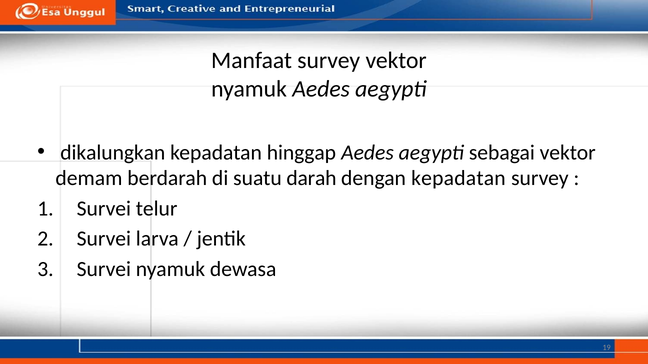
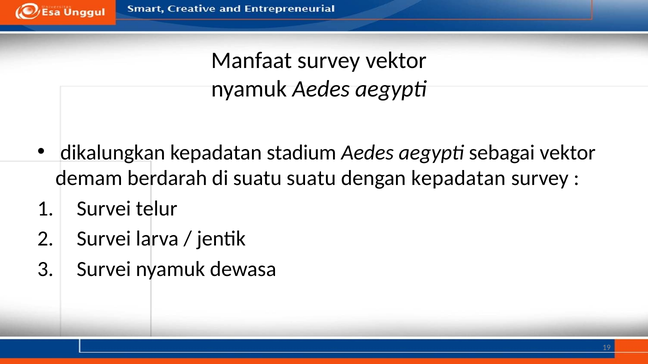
hinggap: hinggap -> stadium (301, 153)
suatu darah: darah -> suatu (311, 179)
